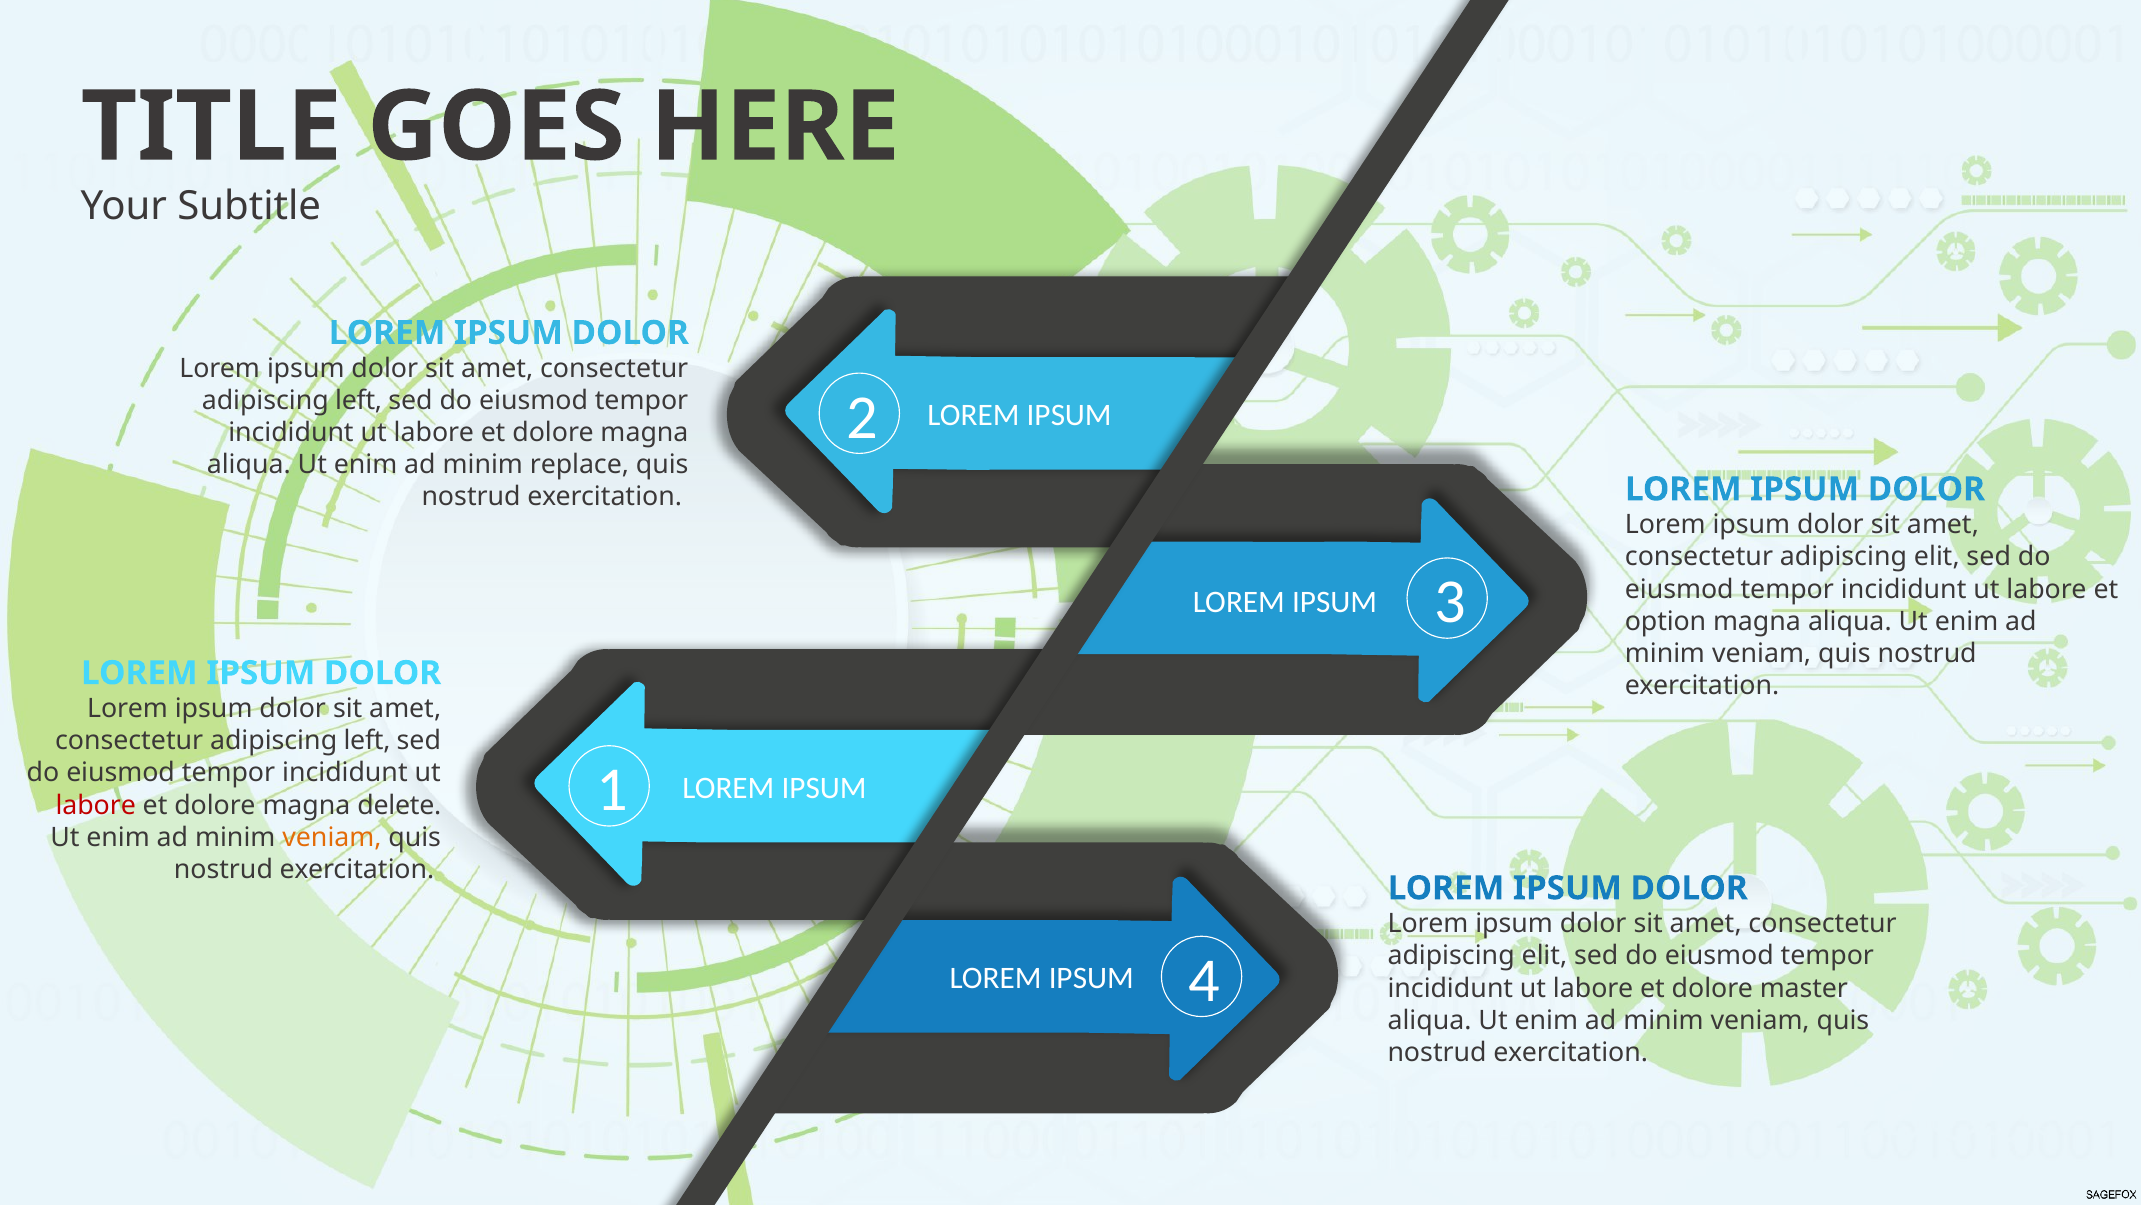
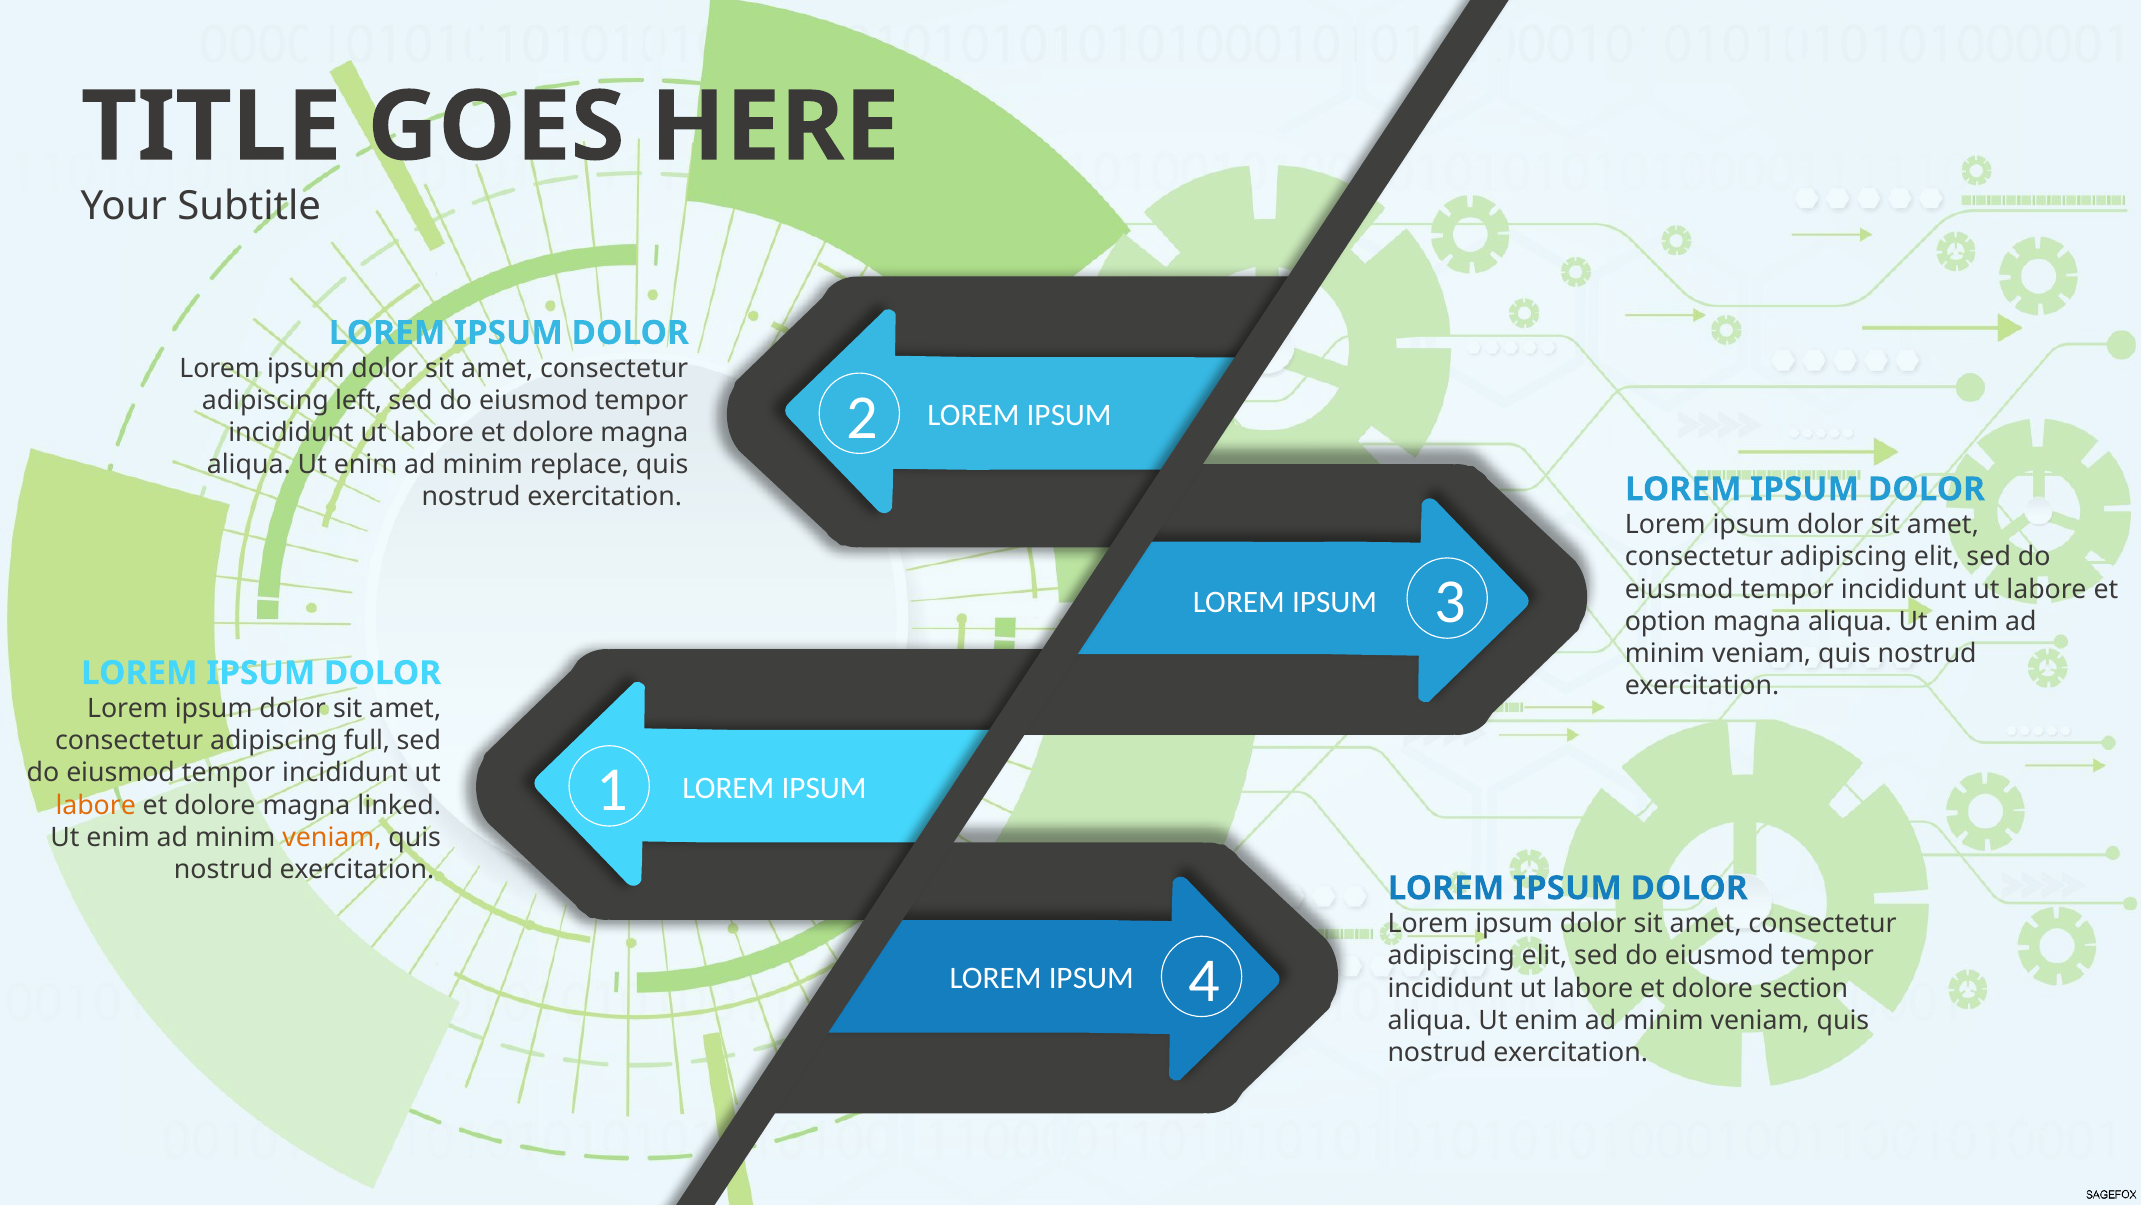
left: left -> full (367, 740)
labore colour: red -> orange (96, 805)
delete: delete -> linked (399, 805)
master: master -> section (1804, 988)
